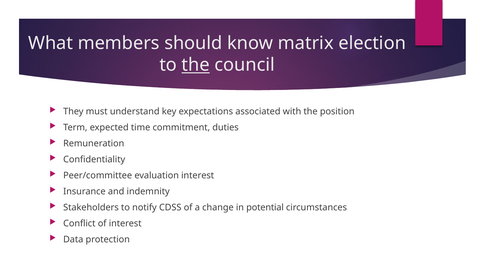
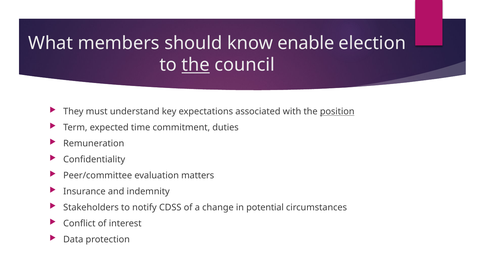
matrix: matrix -> enable (306, 43)
position underline: none -> present (337, 111)
evaluation interest: interest -> matters (198, 175)
